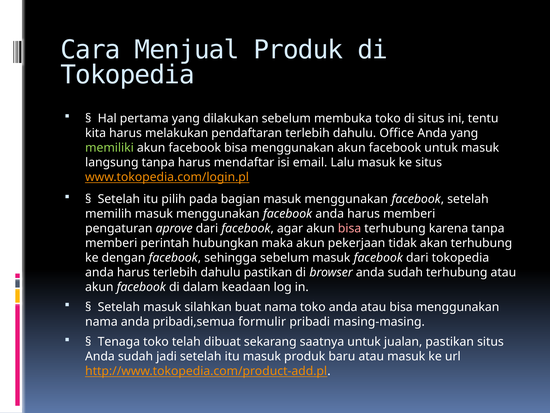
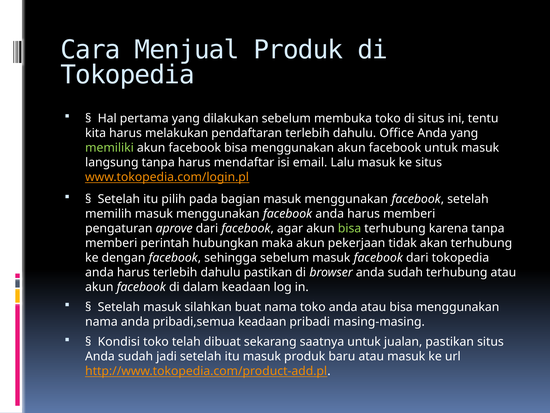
bisa colour: pink -> light green (350, 228)
pribadi,semua formulir: formulir -> keadaan (262, 321)
Tenaga: Tenaga -> Kondisi (119, 341)
